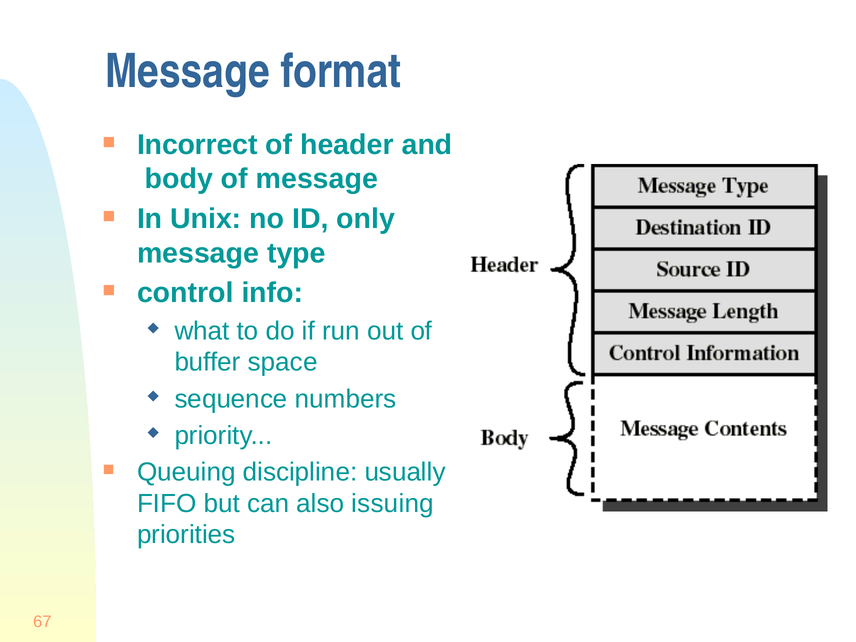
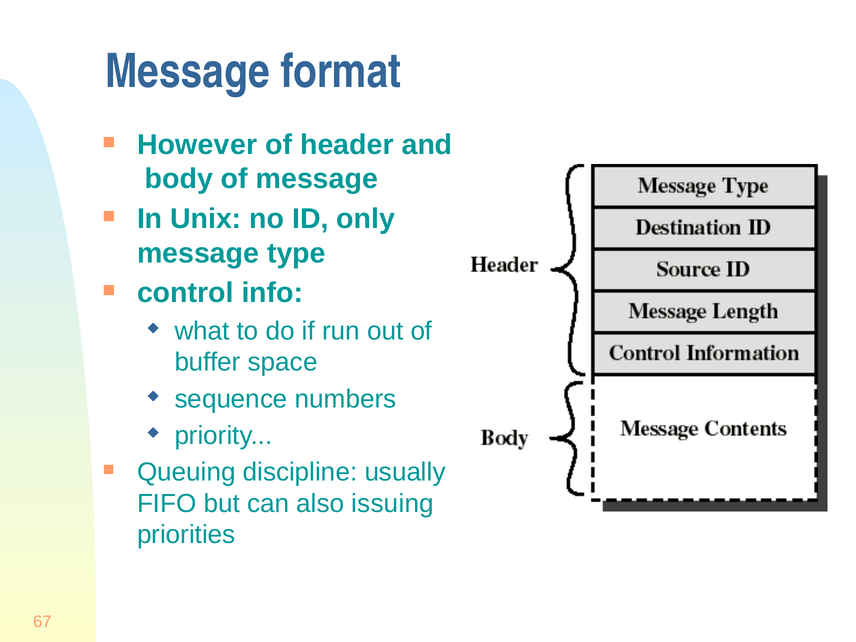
Incorrect: Incorrect -> However (197, 145)
